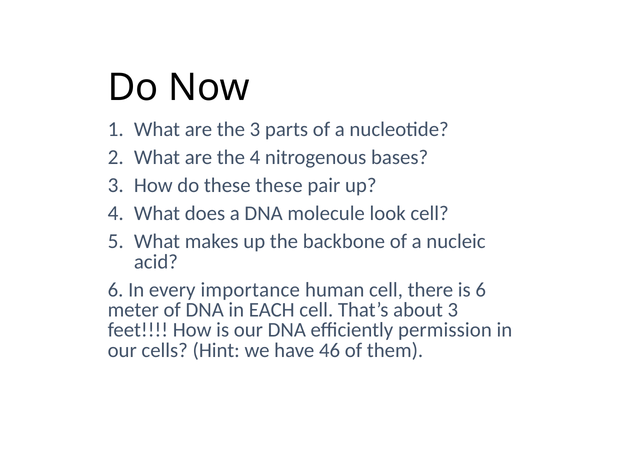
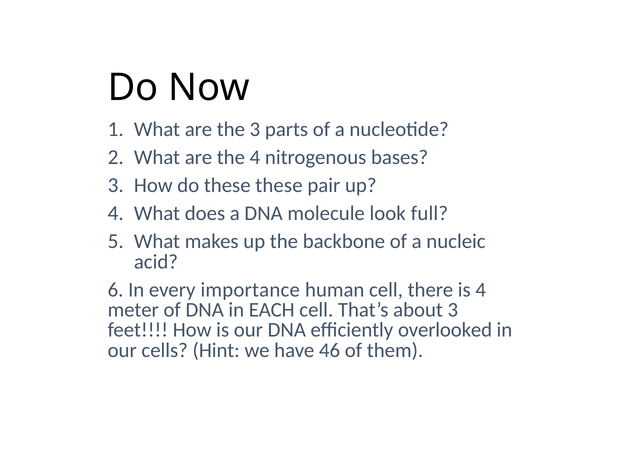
look cell: cell -> full (429, 213)
is 6: 6 -> 4 (481, 290)
permission: permission -> overlooked (445, 330)
